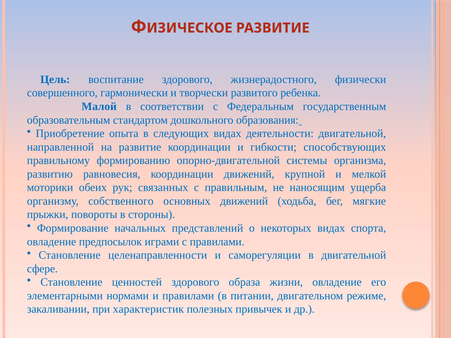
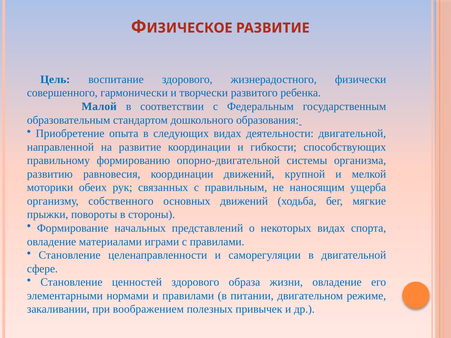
предпосылок: предпосылок -> материалами (110, 242)
характеристик: характеристик -> воображением (148, 309)
